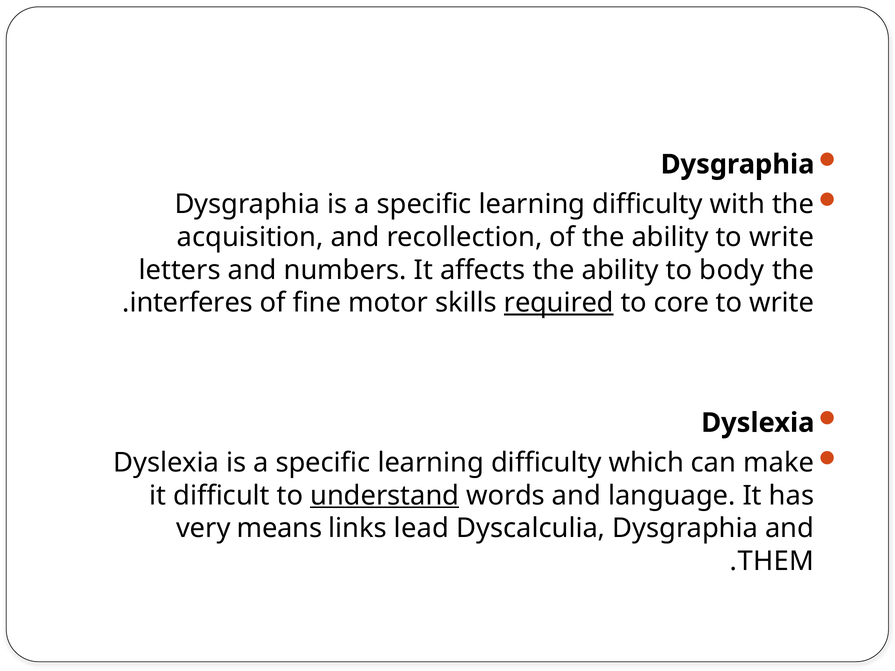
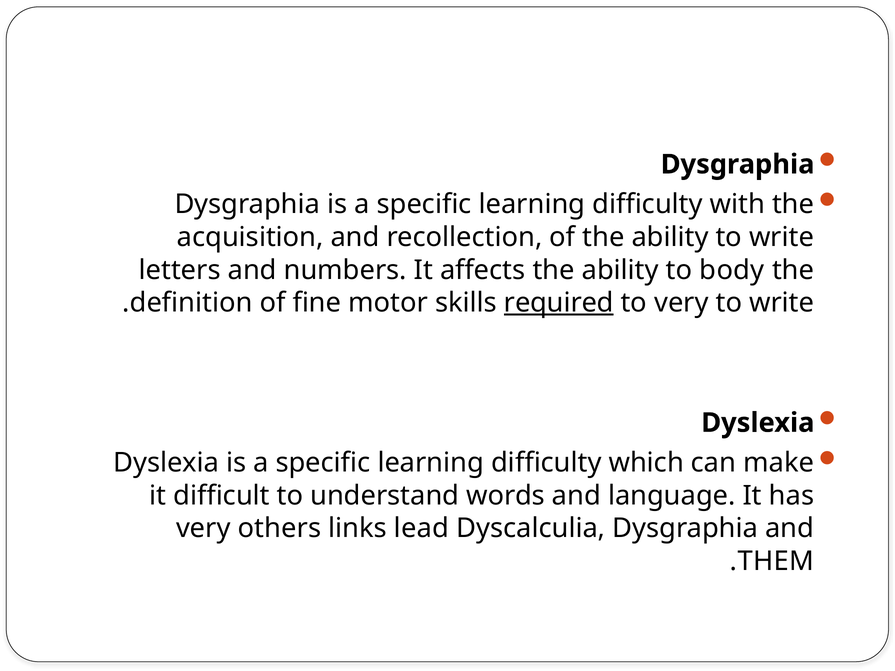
interferes: interferes -> definition (191, 303)
to core: core -> very (681, 303)
understand underline: present -> none (385, 496)
means: means -> others (279, 529)
